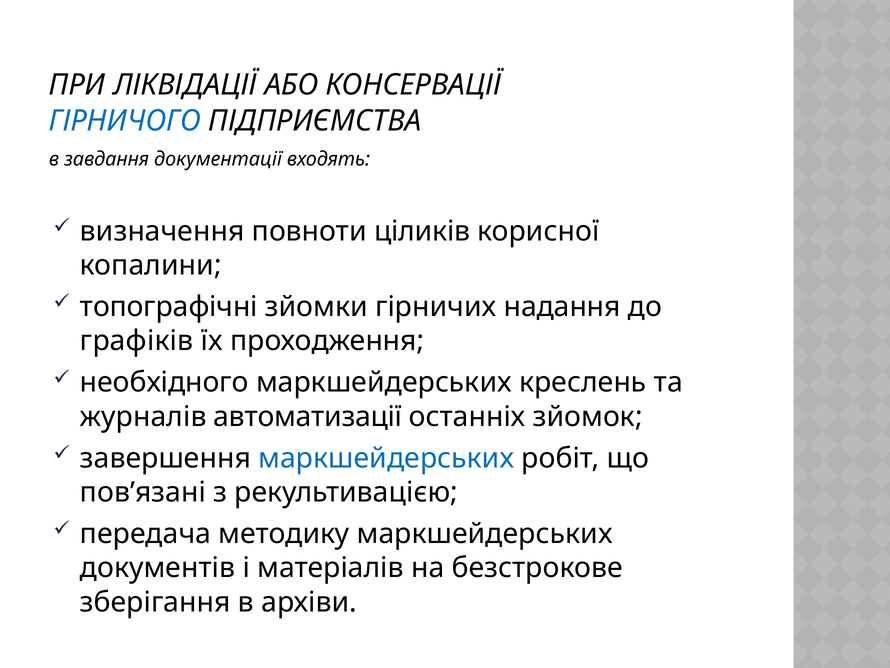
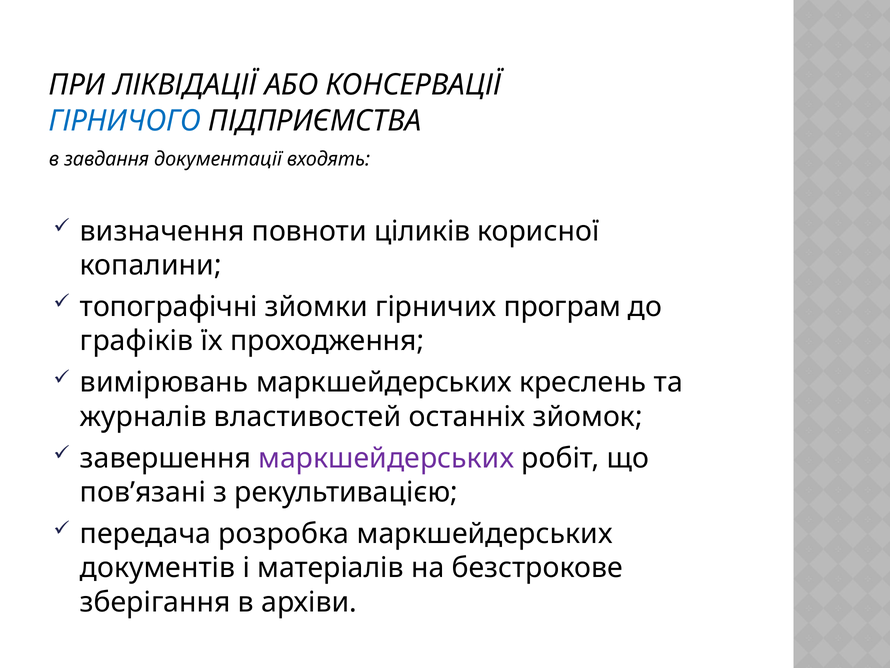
надання: надання -> програм (562, 307)
необхідного: необхідного -> вимірювань (164, 382)
автоматизації: автоматизації -> властивостей (308, 416)
маркшейдерських colour: blue -> purple (386, 458)
методику: методику -> розробка (284, 534)
